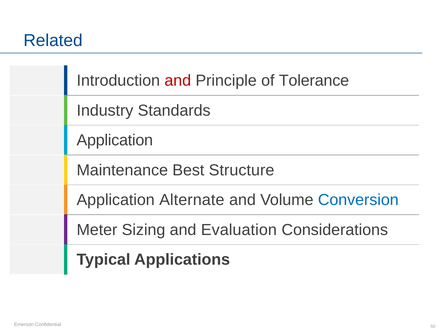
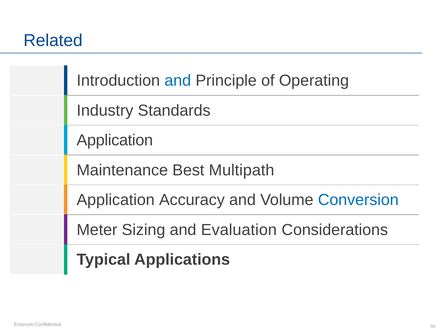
and colour: red -> blue (178, 81)
Tolerance: Tolerance -> Operating (314, 81)
Structure: Structure -> Multipath (242, 170)
Alternate: Alternate -> Accuracy (192, 200)
